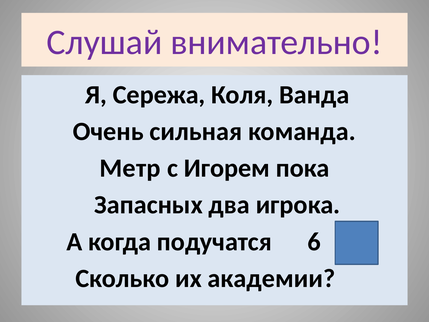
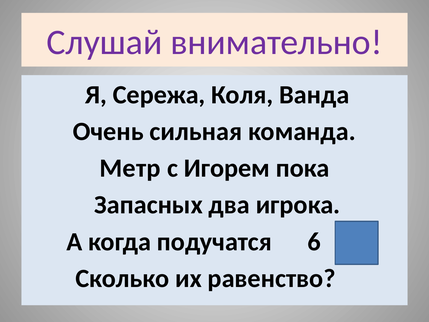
академии: академии -> равенство (272, 278)
